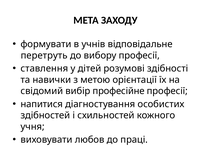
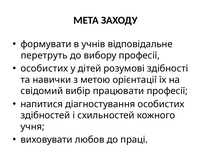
ставлення: ставлення -> особистих (44, 69)
професійне: професійне -> працювати (118, 91)
